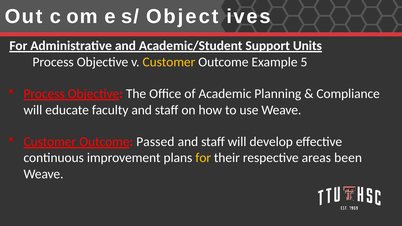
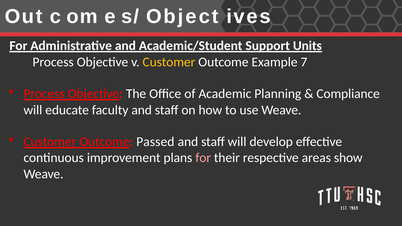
5: 5 -> 7 (304, 62)
for colour: yellow -> pink (203, 158)
been: been -> show (348, 158)
